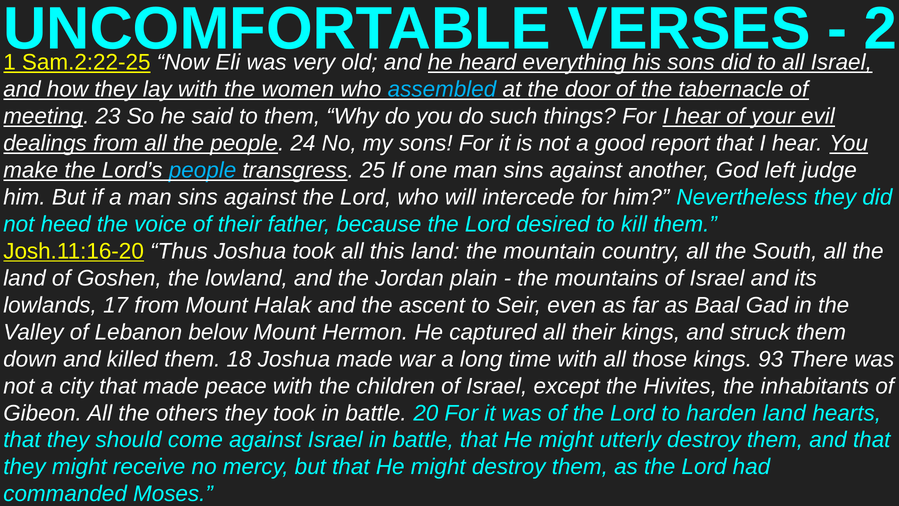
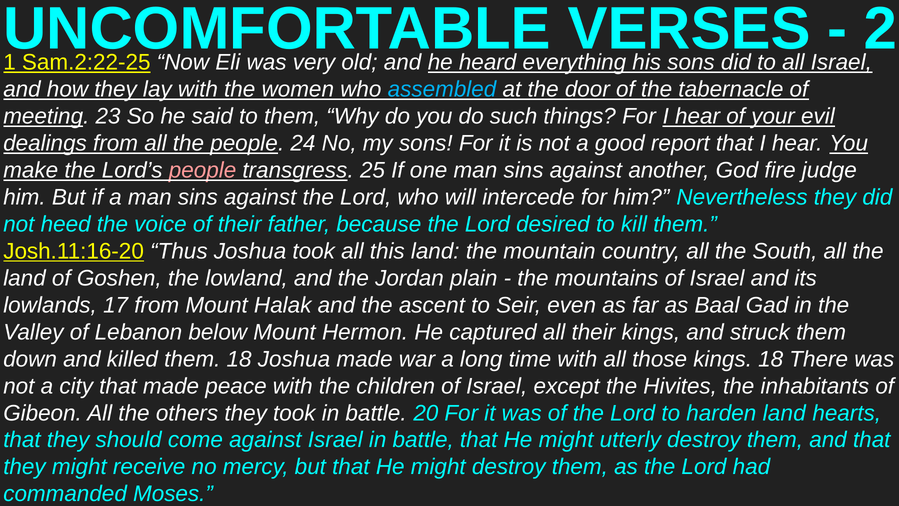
people colour: light blue -> pink (203, 170)
left: left -> fire (780, 170)
kings 93: 93 -> 18 (771, 359)
